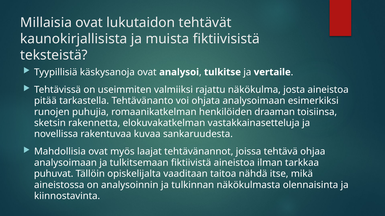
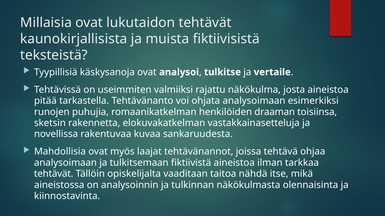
puhuvat: puhuvat -> tehtävät (54, 174)
